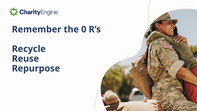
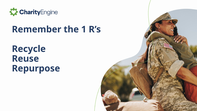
0: 0 -> 1 (84, 29)
